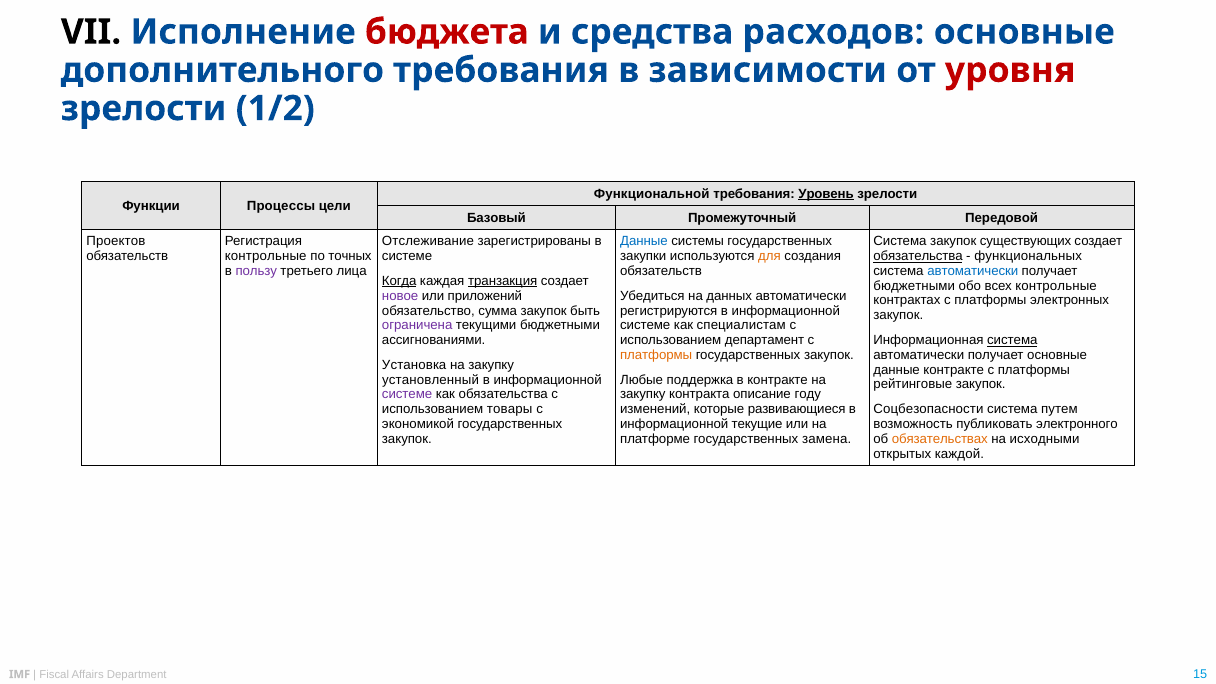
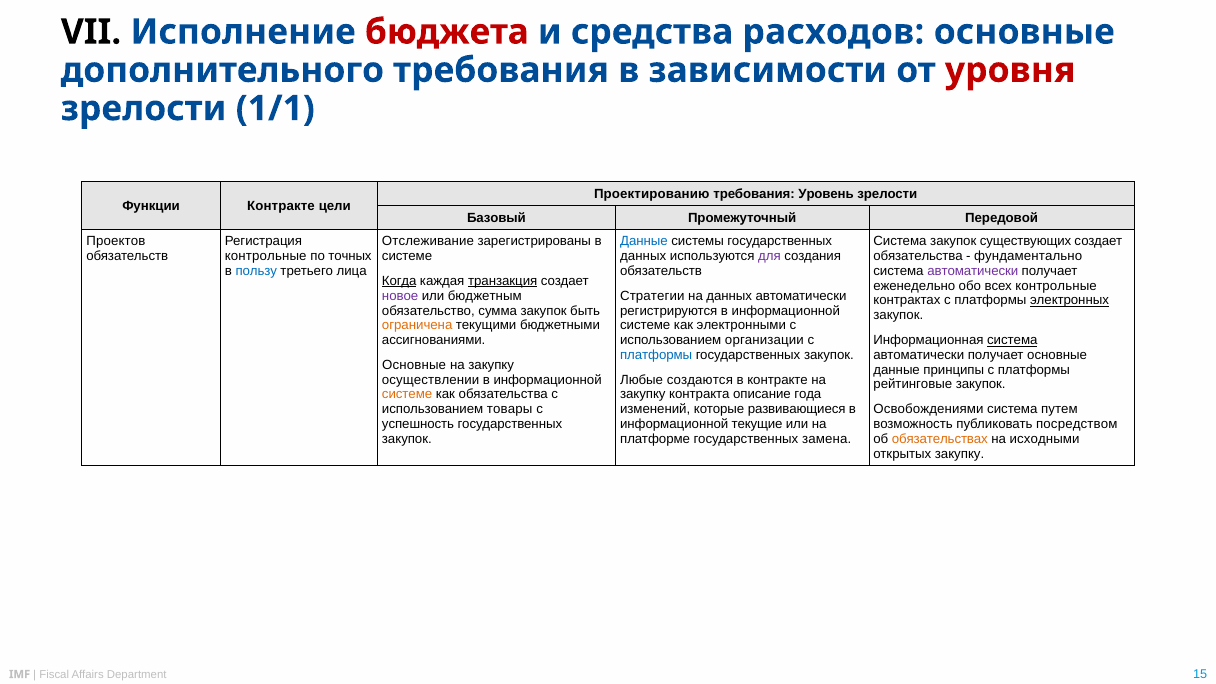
1/2: 1/2 -> 1/1 (275, 109)
Функциональной: Функциональной -> Проектированию (652, 194)
Уровень underline: present -> none (826, 194)
Функции Процессы: Процессы -> Контракте (281, 206)
закупки: закупки -> данных (643, 256)
для colour: orange -> purple (769, 256)
обязательства underline: present -> none (918, 256)
функциональных: функциональных -> фундаментально (1028, 256)
пользу colour: purple -> blue (256, 271)
автоматически colour: blue -> purple (973, 271)
бюджетными: бюджетными -> еженедельно (914, 286)
приложений: приложений -> бюджетным (485, 296)
Убедиться: Убедиться -> Стратегии (652, 296)
электронных underline: none -> present (1069, 301)
ограничена colour: purple -> orange (417, 325)
специалистам: специалистам -> электронными (741, 325)
департамент: департамент -> организации (764, 340)
платформы colour: orange -> blue (656, 355)
Установка: Установка -> Основные (414, 365)
данные контракте: контракте -> принципы (954, 370)
установленный: установленный -> осуществлении (431, 380)
поддержка: поддержка -> создаются (700, 380)
системе colour: purple -> orange (407, 395)
году: году -> года (808, 395)
Соцбезопасности: Соцбезопасности -> Освобождениями (928, 409)
экономикой: экономикой -> успешность (418, 424)
электронного: электронного -> посредством (1077, 424)
открытых каждой: каждой -> закупку (960, 454)
